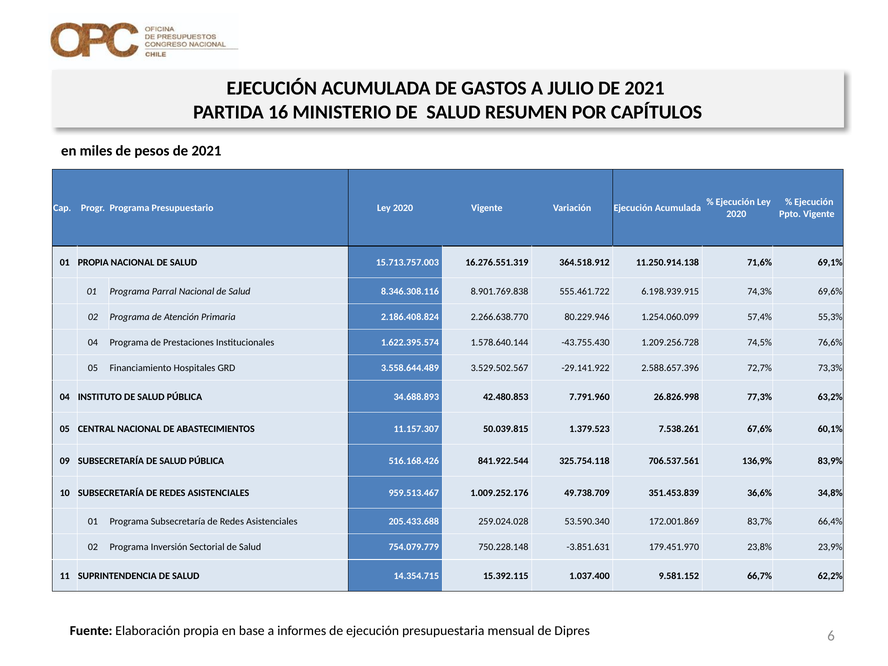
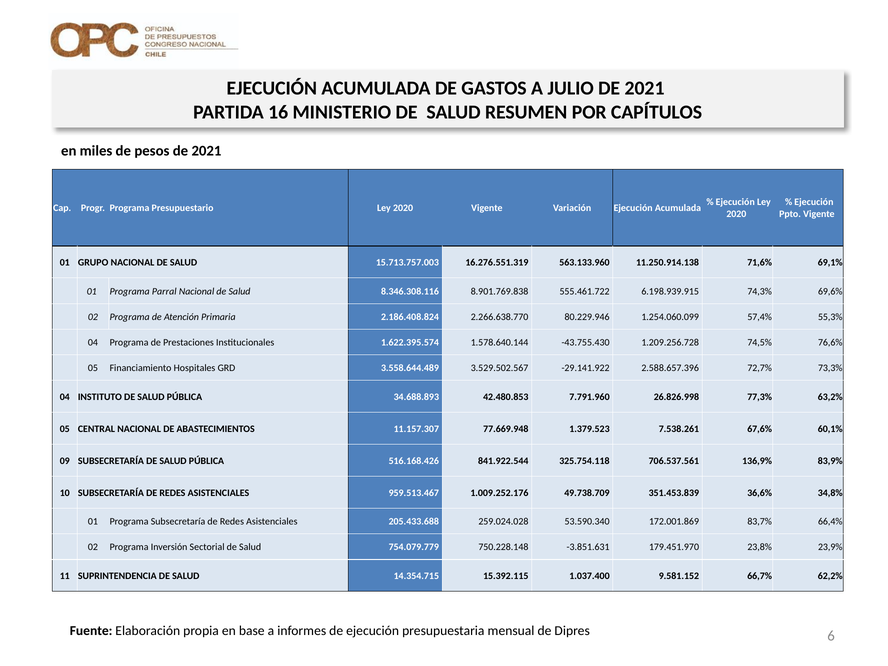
01 PROPIA: PROPIA -> GRUPO (93, 263)
364.518.912: 364.518.912 -> 563.133.960 (584, 263)
50.039.815: 50.039.815 -> 77.669.948 (506, 429)
